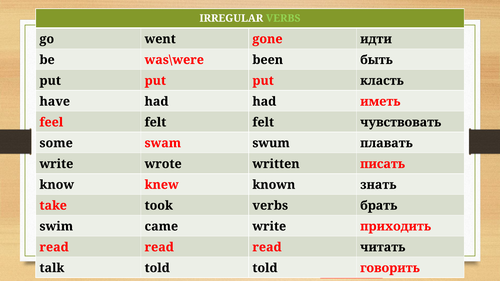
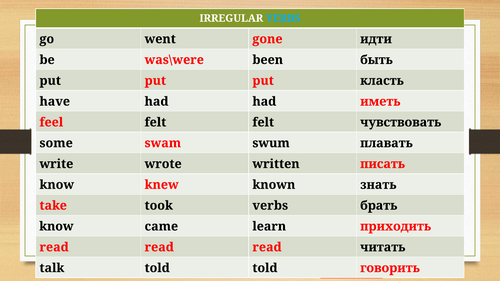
VERBS colour: light green -> light blue (283, 18)
swim: swim -> know (56, 227)
came write: write -> learn (269, 227)
